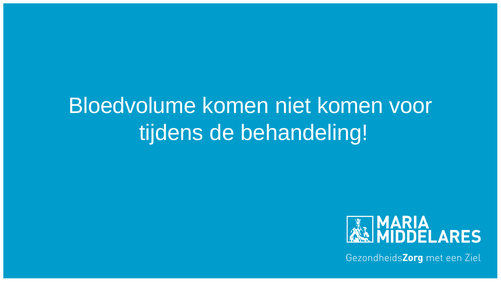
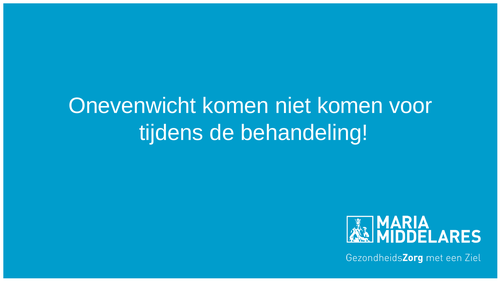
Bloedvolume: Bloedvolume -> Onevenwicht (132, 106)
